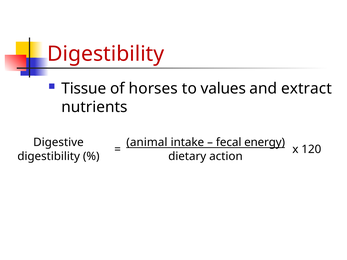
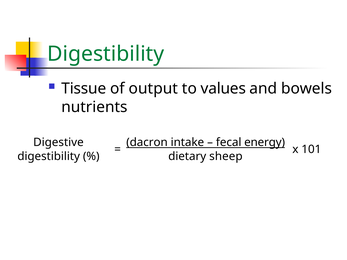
Digestibility colour: red -> green (106, 54)
horses: horses -> output (153, 89)
extract: extract -> bowels (307, 89)
animal: animal -> dacron (147, 142)
120: 120 -> 101 (311, 149)
action: action -> sheep (226, 156)
